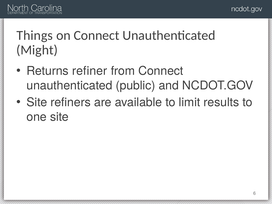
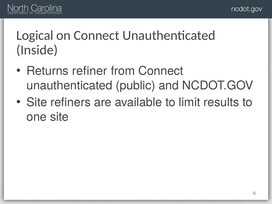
Things: Things -> Logical (35, 35)
Might: Might -> Inside (37, 50)
